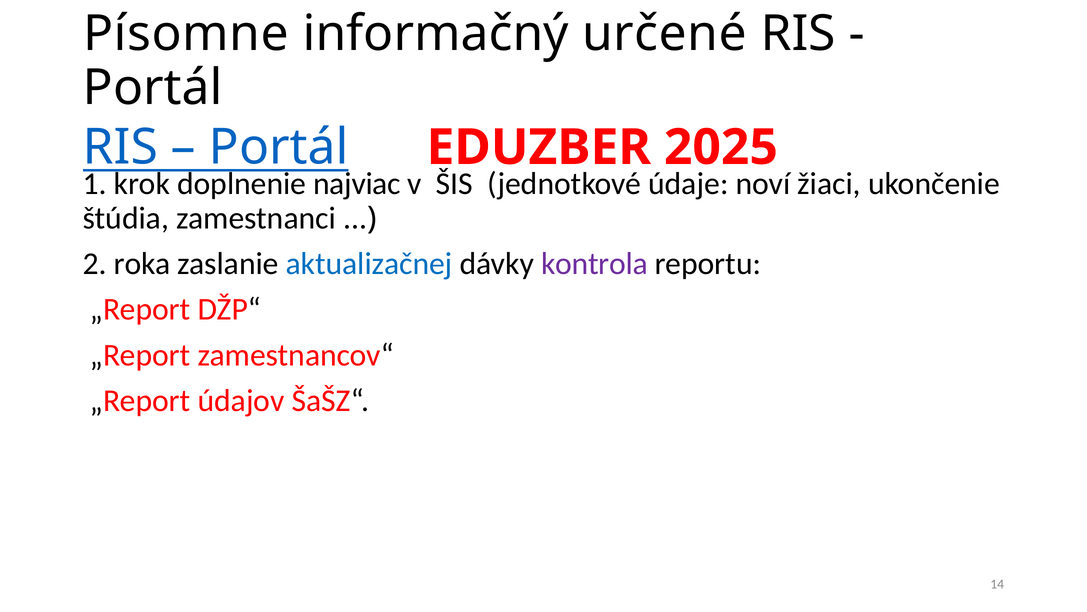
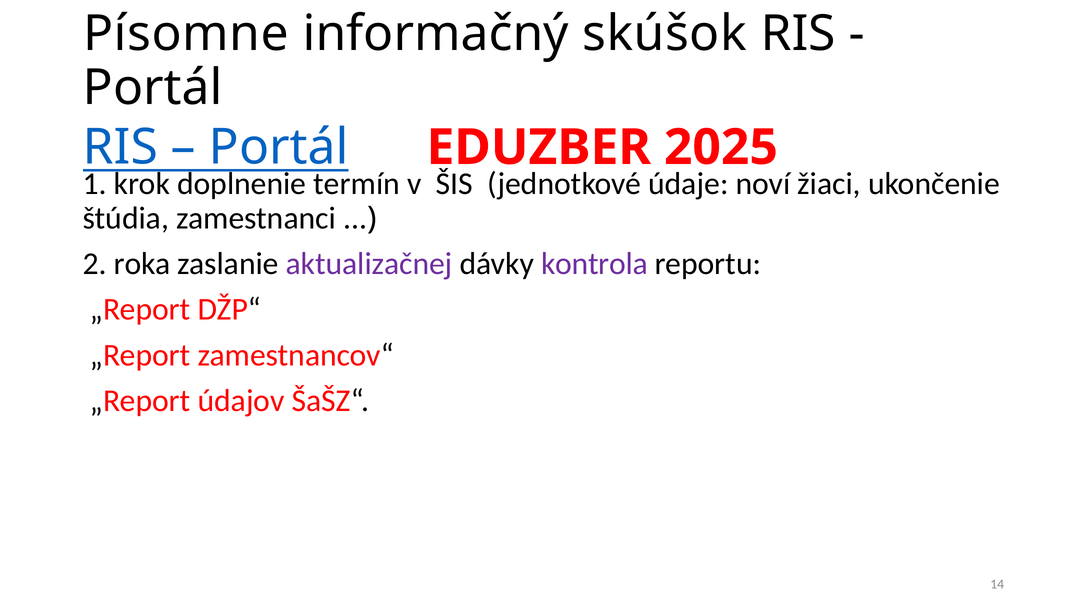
určené: určené -> skúšok (664, 34)
najviac: najviac -> termín (357, 184)
aktualizačnej colour: blue -> purple (369, 264)
